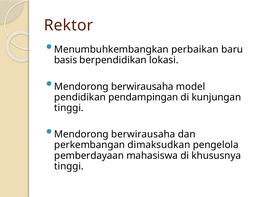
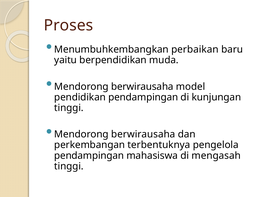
Rektor: Rektor -> Proses (69, 25)
basis: basis -> yaitu (66, 60)
lokasi: lokasi -> muda (164, 60)
dimaksudkan: dimaksudkan -> terbentuknya (159, 145)
pemberdayaan: pemberdayaan -> pendampingan (89, 155)
khususnya: khususnya -> mengasah (216, 155)
